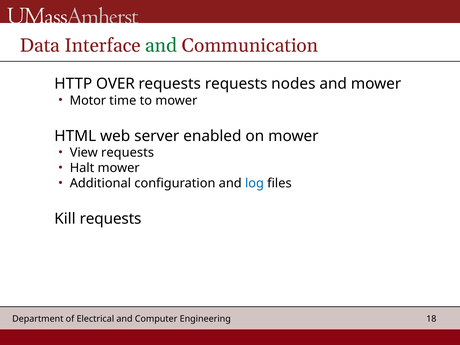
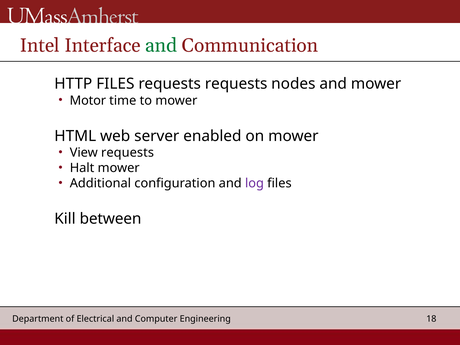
Data: Data -> Intel (40, 45)
HTTP OVER: OVER -> FILES (115, 84)
log colour: blue -> purple (254, 183)
Kill requests: requests -> between (111, 219)
